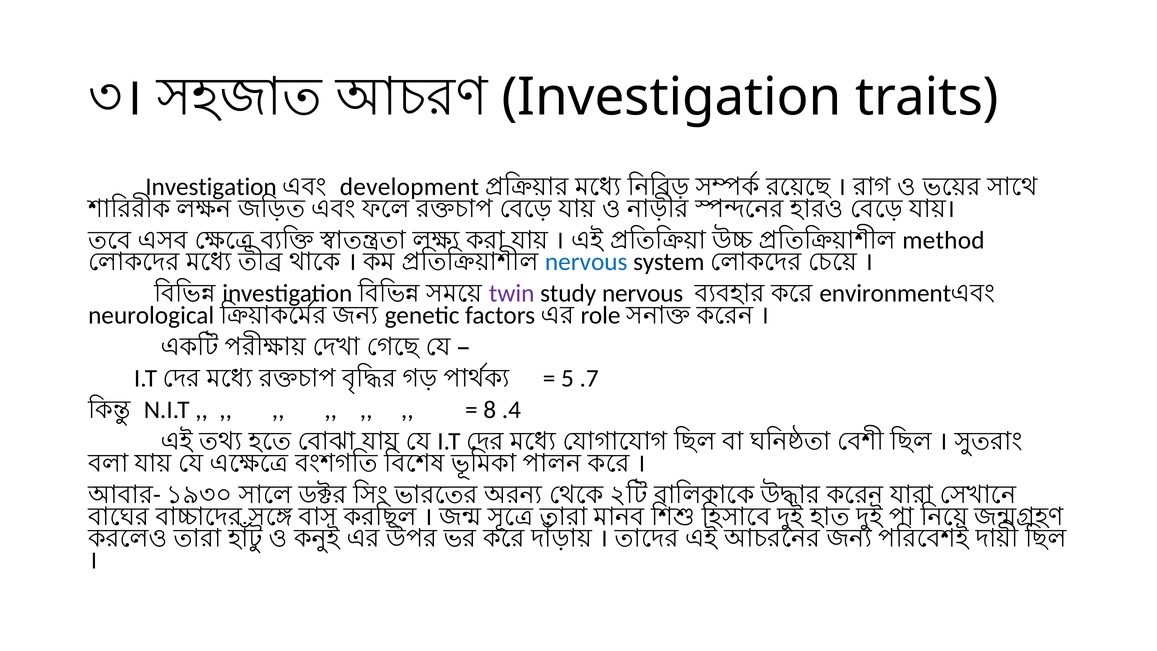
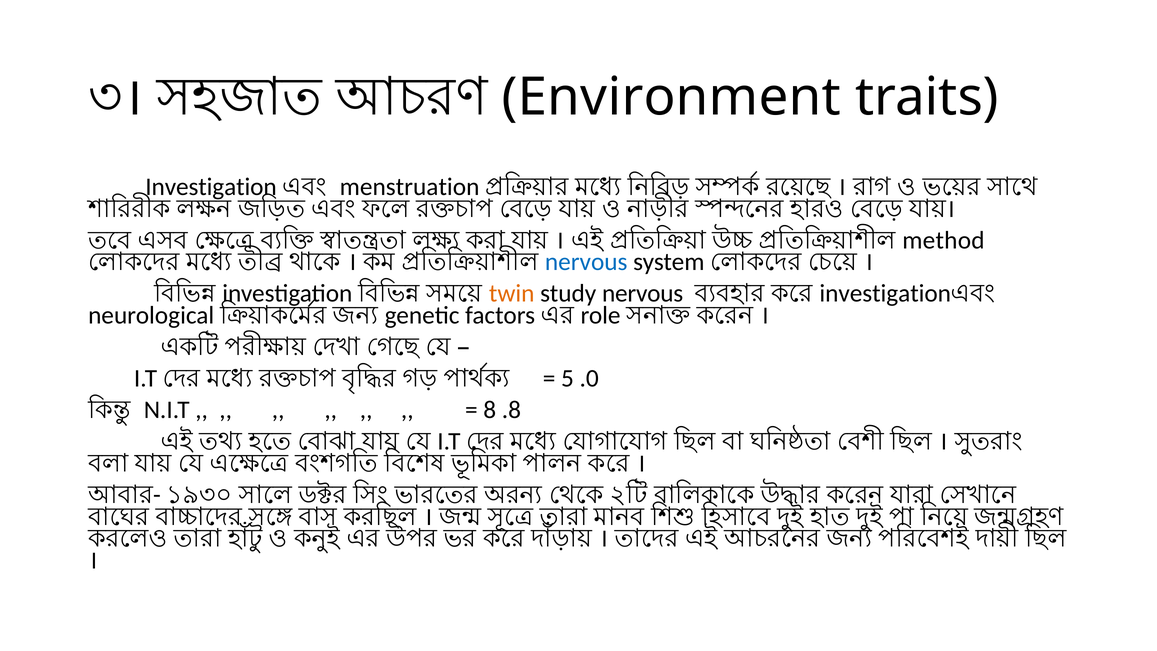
Investigation: Investigation -> Environment (671, 97)
development: development -> menstruation (410, 187)
twin colour: purple -> orange (512, 293)
environment: environment -> investigation (885, 293)
.7: .7 -> .0 (589, 378)
.4: .4 -> .8 (511, 410)
